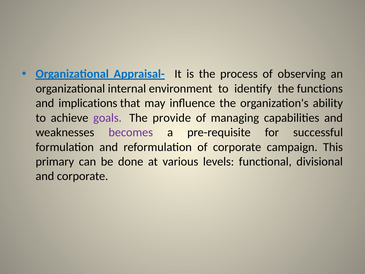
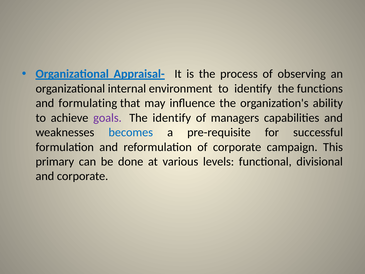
implications: implications -> formulating (88, 103)
The provide: provide -> identify (172, 118)
managing: managing -> managers (235, 118)
becomes colour: purple -> blue (131, 132)
